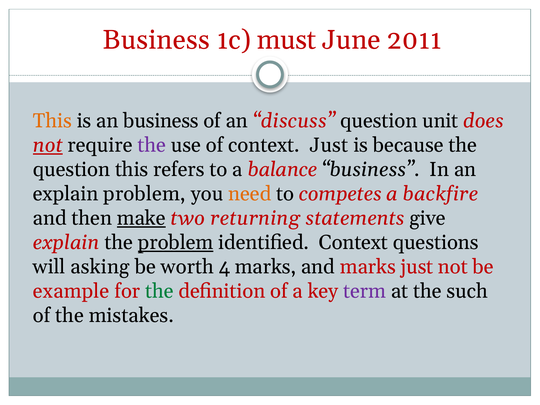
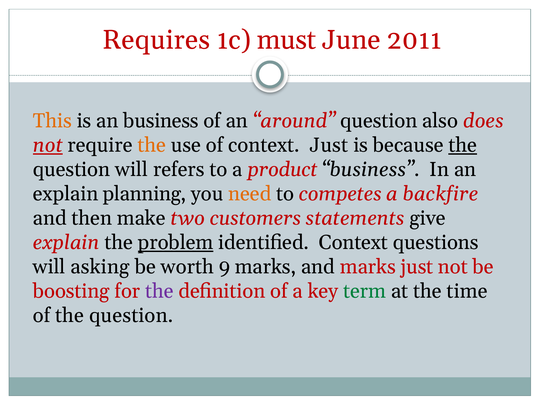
Business: Business -> Requires (156, 40)
discuss: discuss -> around (294, 121)
unit: unit -> also (440, 121)
the colour: purple -> orange (152, 145)
the underline: none -> present (463, 145)
question this: this -> will (132, 170)
balance: balance -> product (282, 170)
explain problem: problem -> planning (145, 194)
make underline: present -> none (141, 218)
returning: returning -> customers (256, 218)
4: 4 -> 9 (224, 267)
example: example -> boosting (71, 291)
the colour: green -> purple (159, 291)
term colour: purple -> green (365, 291)
such: such -> time (467, 291)
of the mistakes: mistakes -> question (131, 316)
